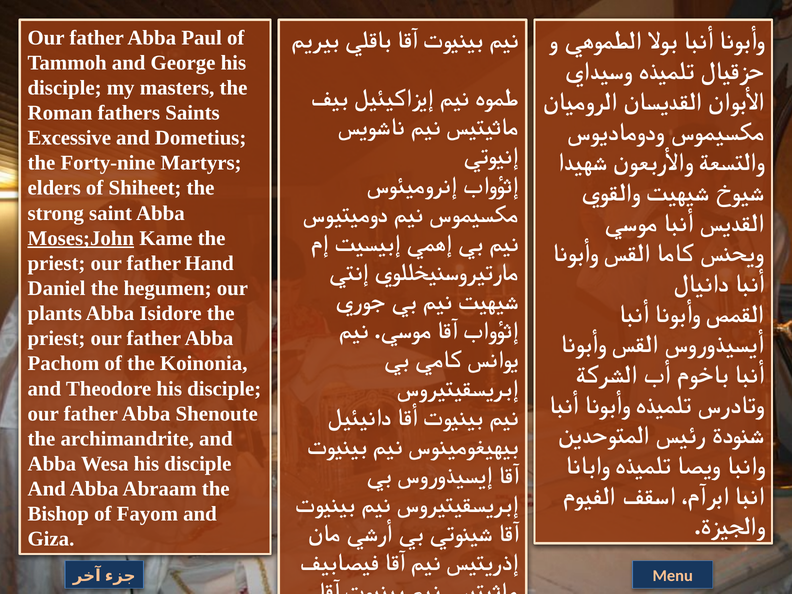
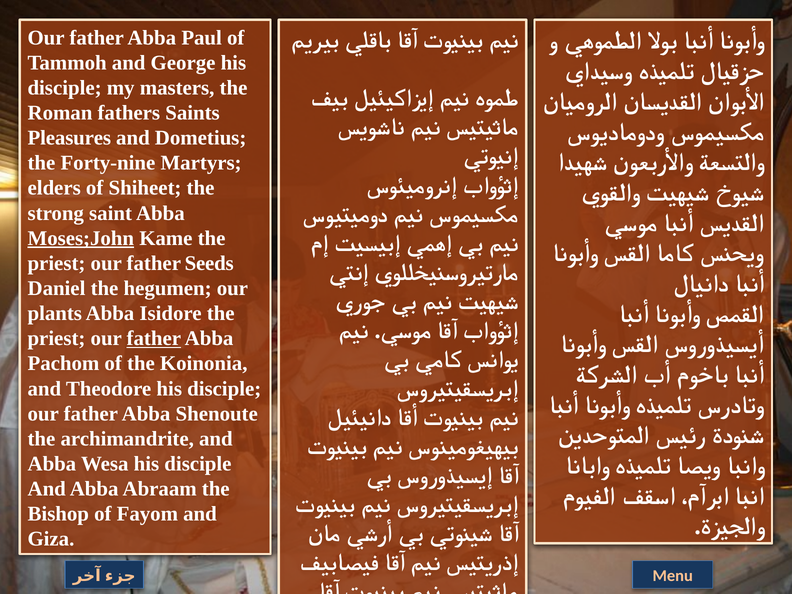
Excessive: Excessive -> Pleasures (69, 138)
Hand: Hand -> Seeds (209, 263)
father underline: none -> present (154, 338)
